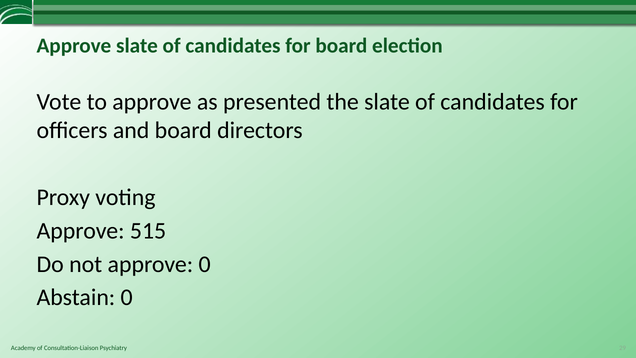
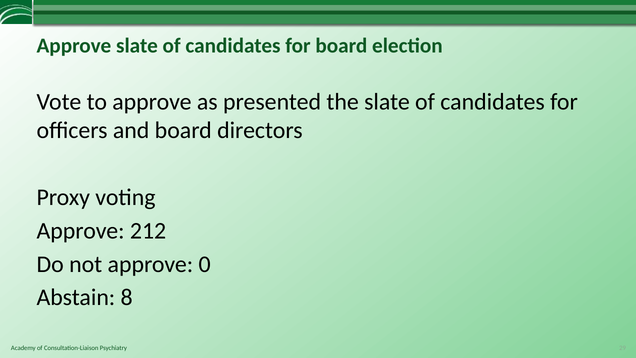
515: 515 -> 212 (148, 231)
Abstain 0: 0 -> 8 (127, 297)
